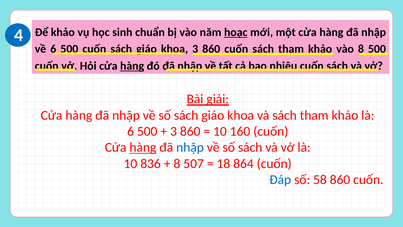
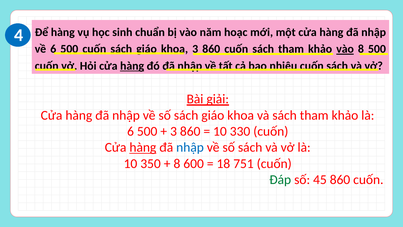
Để khảo: khảo -> hàng (63, 32)
hoạc underline: present -> none (236, 32)
vào underline: none -> present (345, 49)
160: 160 -> 330 (240, 131)
836: 836 -> 350 (151, 163)
507: 507 -> 600 (194, 163)
864: 864 -> 751 (243, 163)
Đáp colour: blue -> green (280, 180)
58: 58 -> 45 (320, 180)
